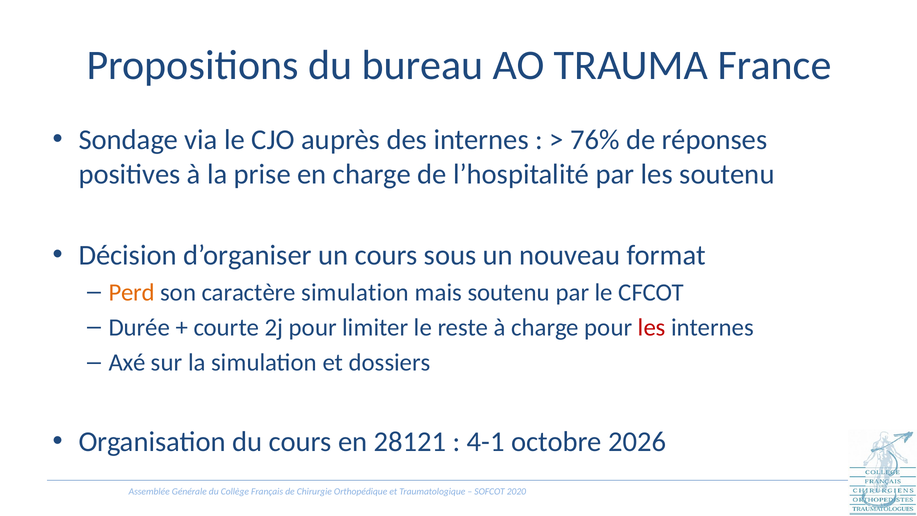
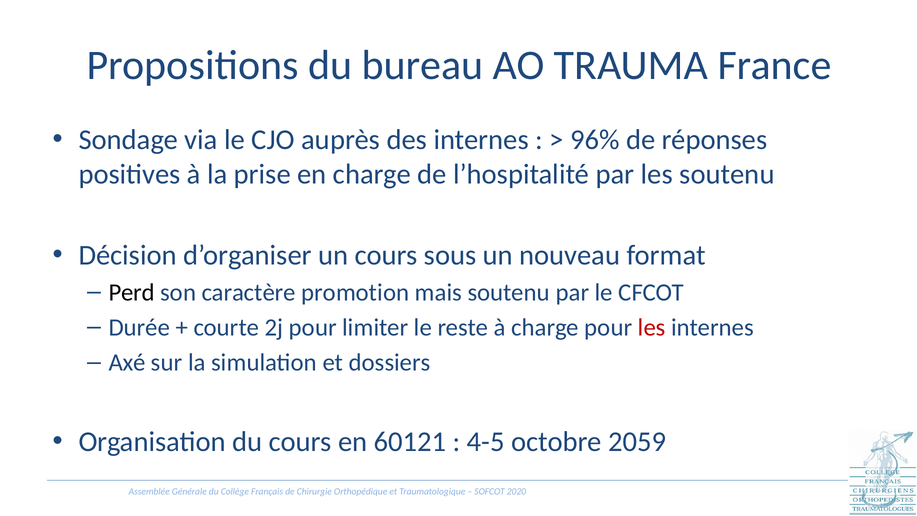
76%: 76% -> 96% (595, 140)
Perd colour: orange -> black (132, 292)
caractère simulation: simulation -> promotion (355, 292)
28121: 28121 -> 60121 (410, 442)
4-1: 4-1 -> 4-5 (486, 442)
2026: 2026 -> 2059 (637, 442)
